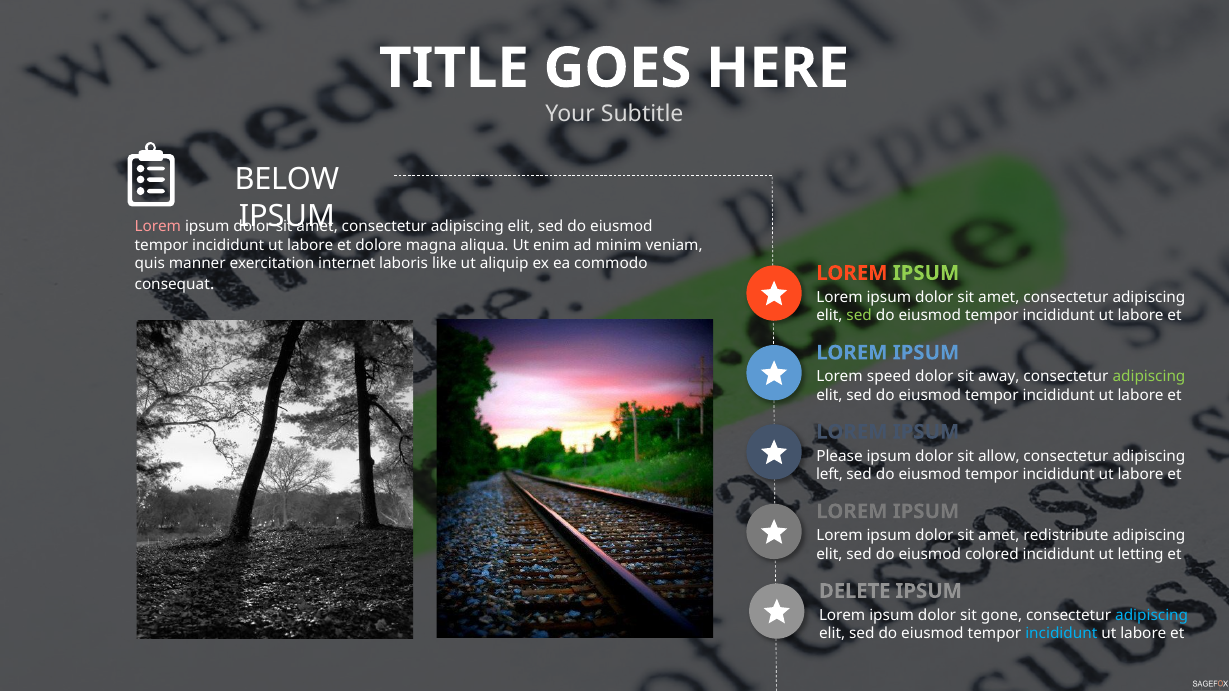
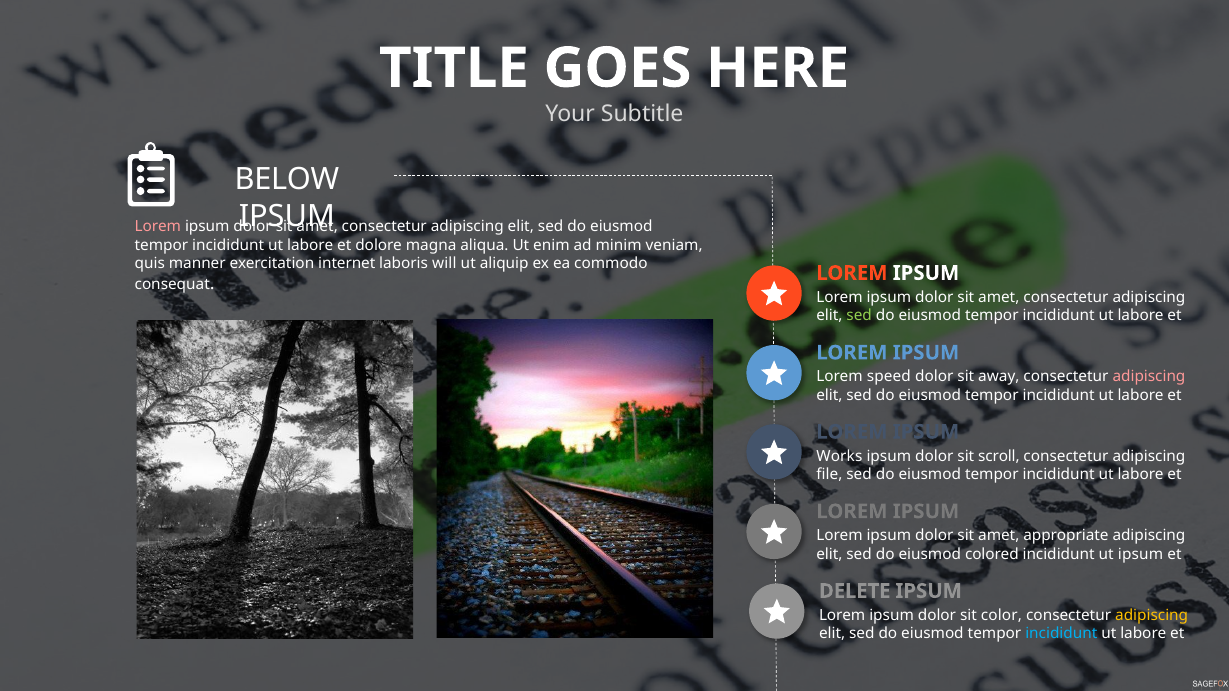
like: like -> will (444, 264)
IPSUM colour: light green -> white (926, 273)
adipiscing colour: light green -> pink (1149, 377)
Please: Please -> Works (839, 456)
allow: allow -> scroll (999, 456)
left: left -> file (829, 475)
redistribute: redistribute -> appropriate (1066, 536)
ut letting: letting -> ipsum (1141, 554)
gone: gone -> color (1001, 616)
adipiscing colour: light blue -> yellow (1152, 616)
